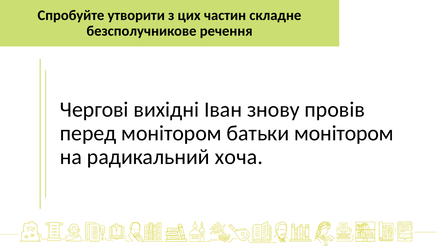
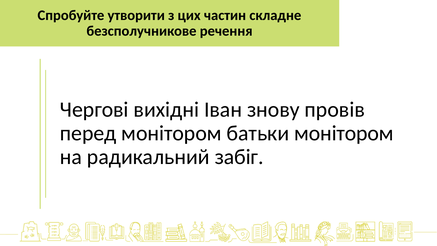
хоча: хоча -> забіг (239, 157)
